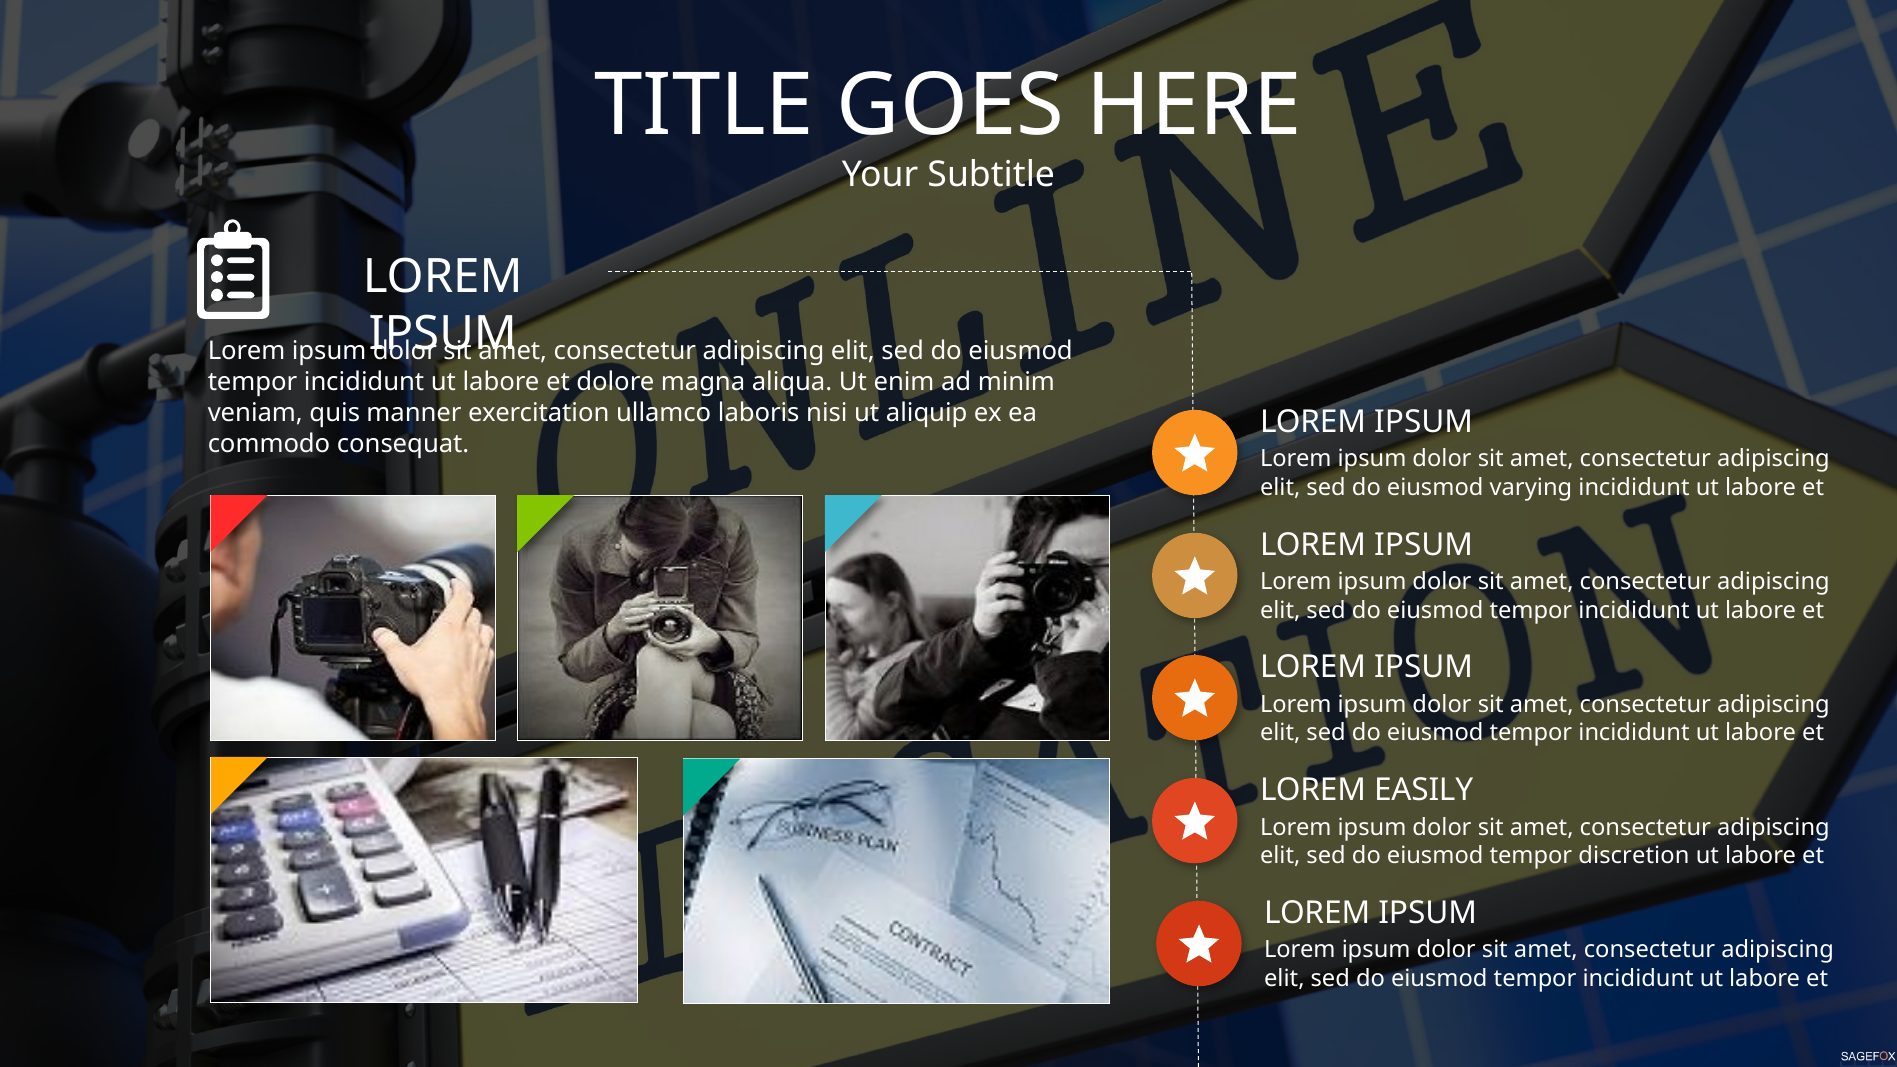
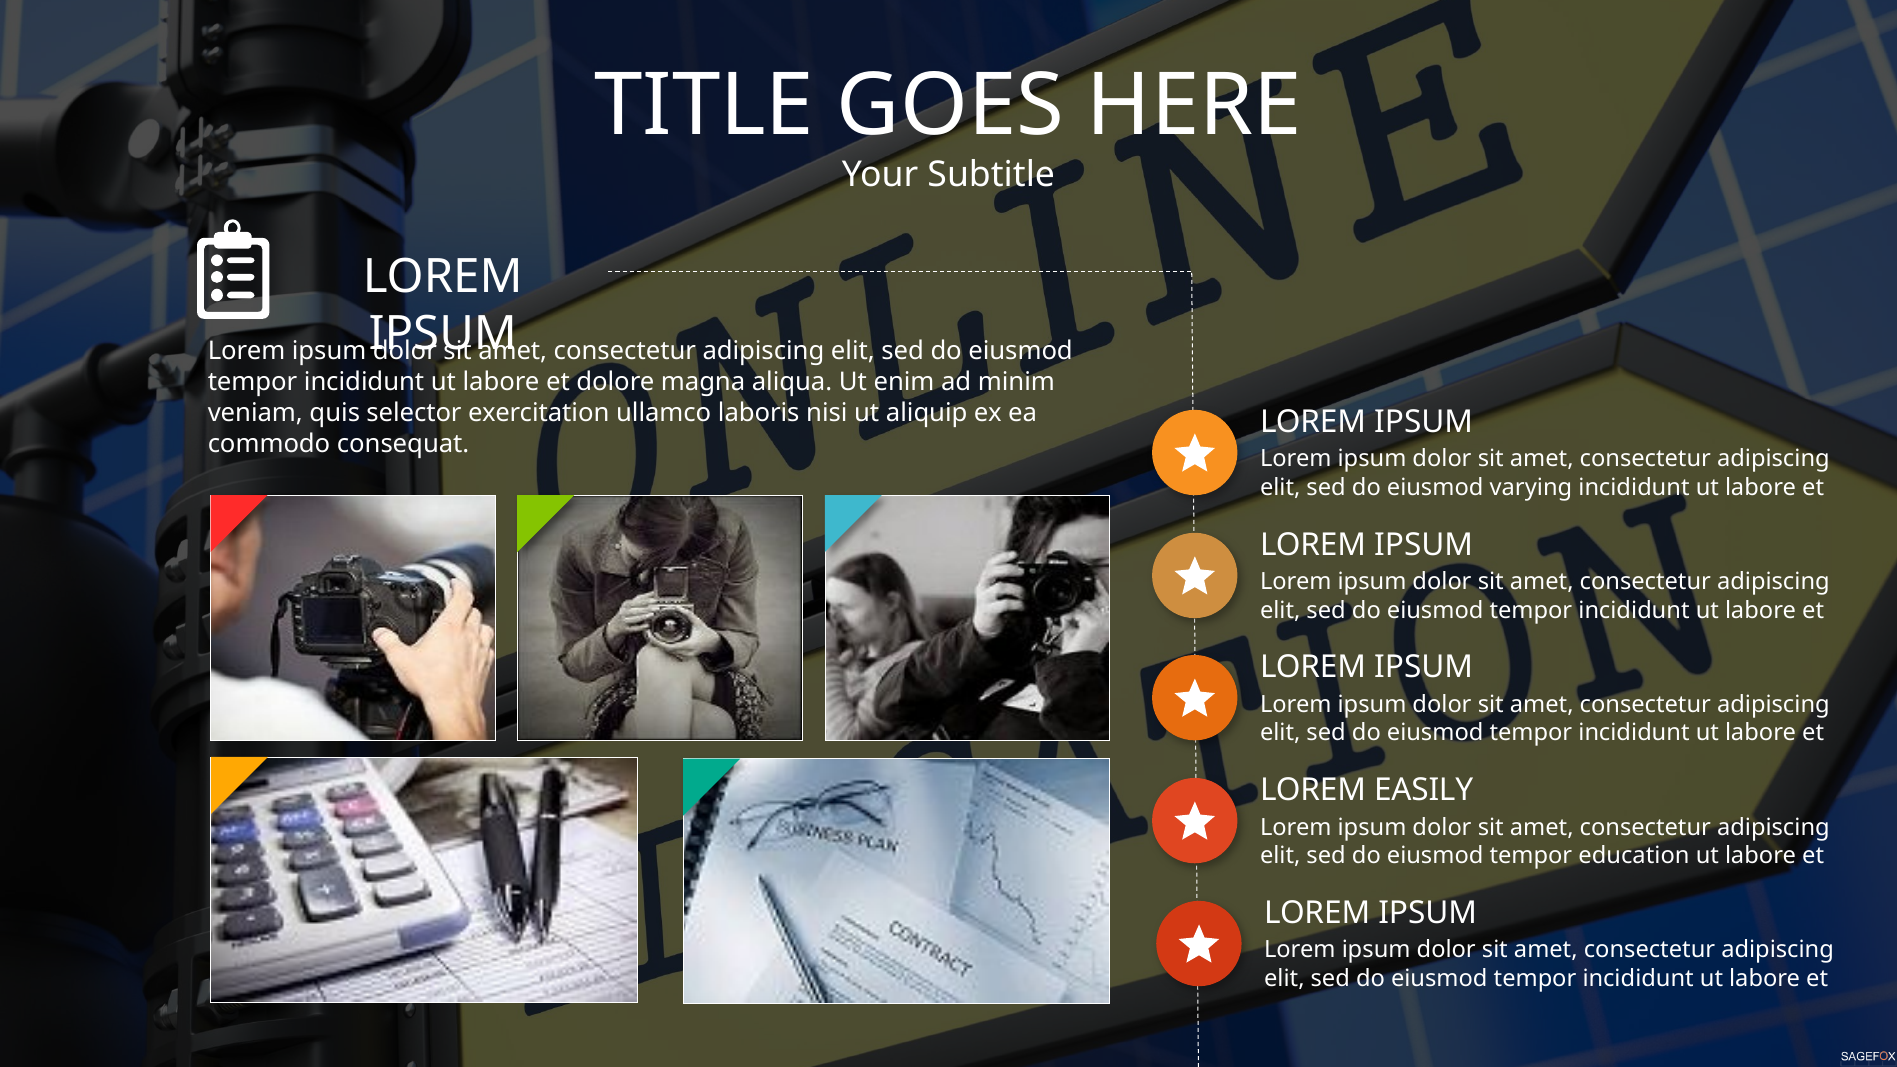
manner: manner -> selector (414, 413)
discretion: discretion -> education (1634, 856)
